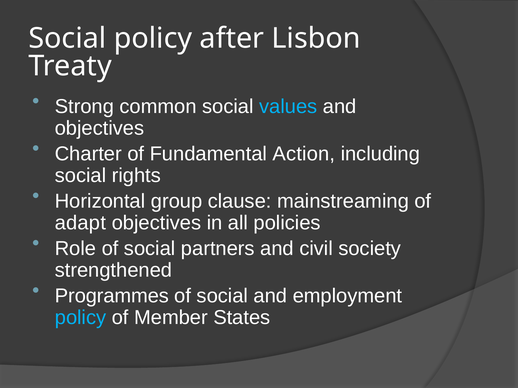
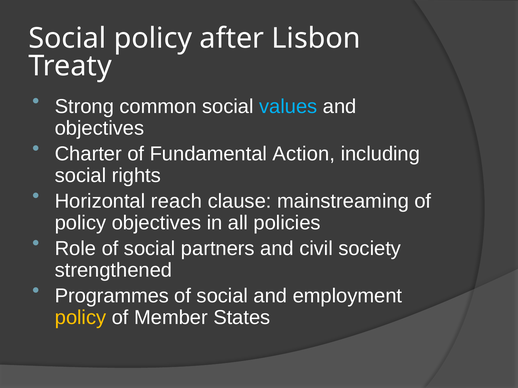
group: group -> reach (176, 201)
adapt: adapt -> policy (81, 223)
policy colour: light blue -> yellow (81, 318)
